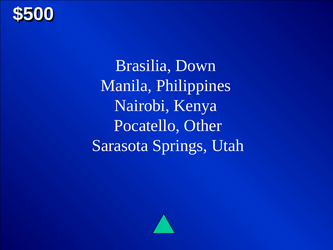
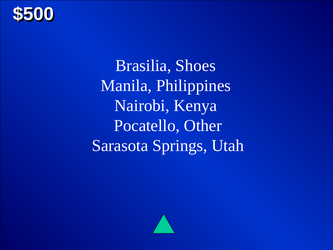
Down: Down -> Shoes (196, 66)
